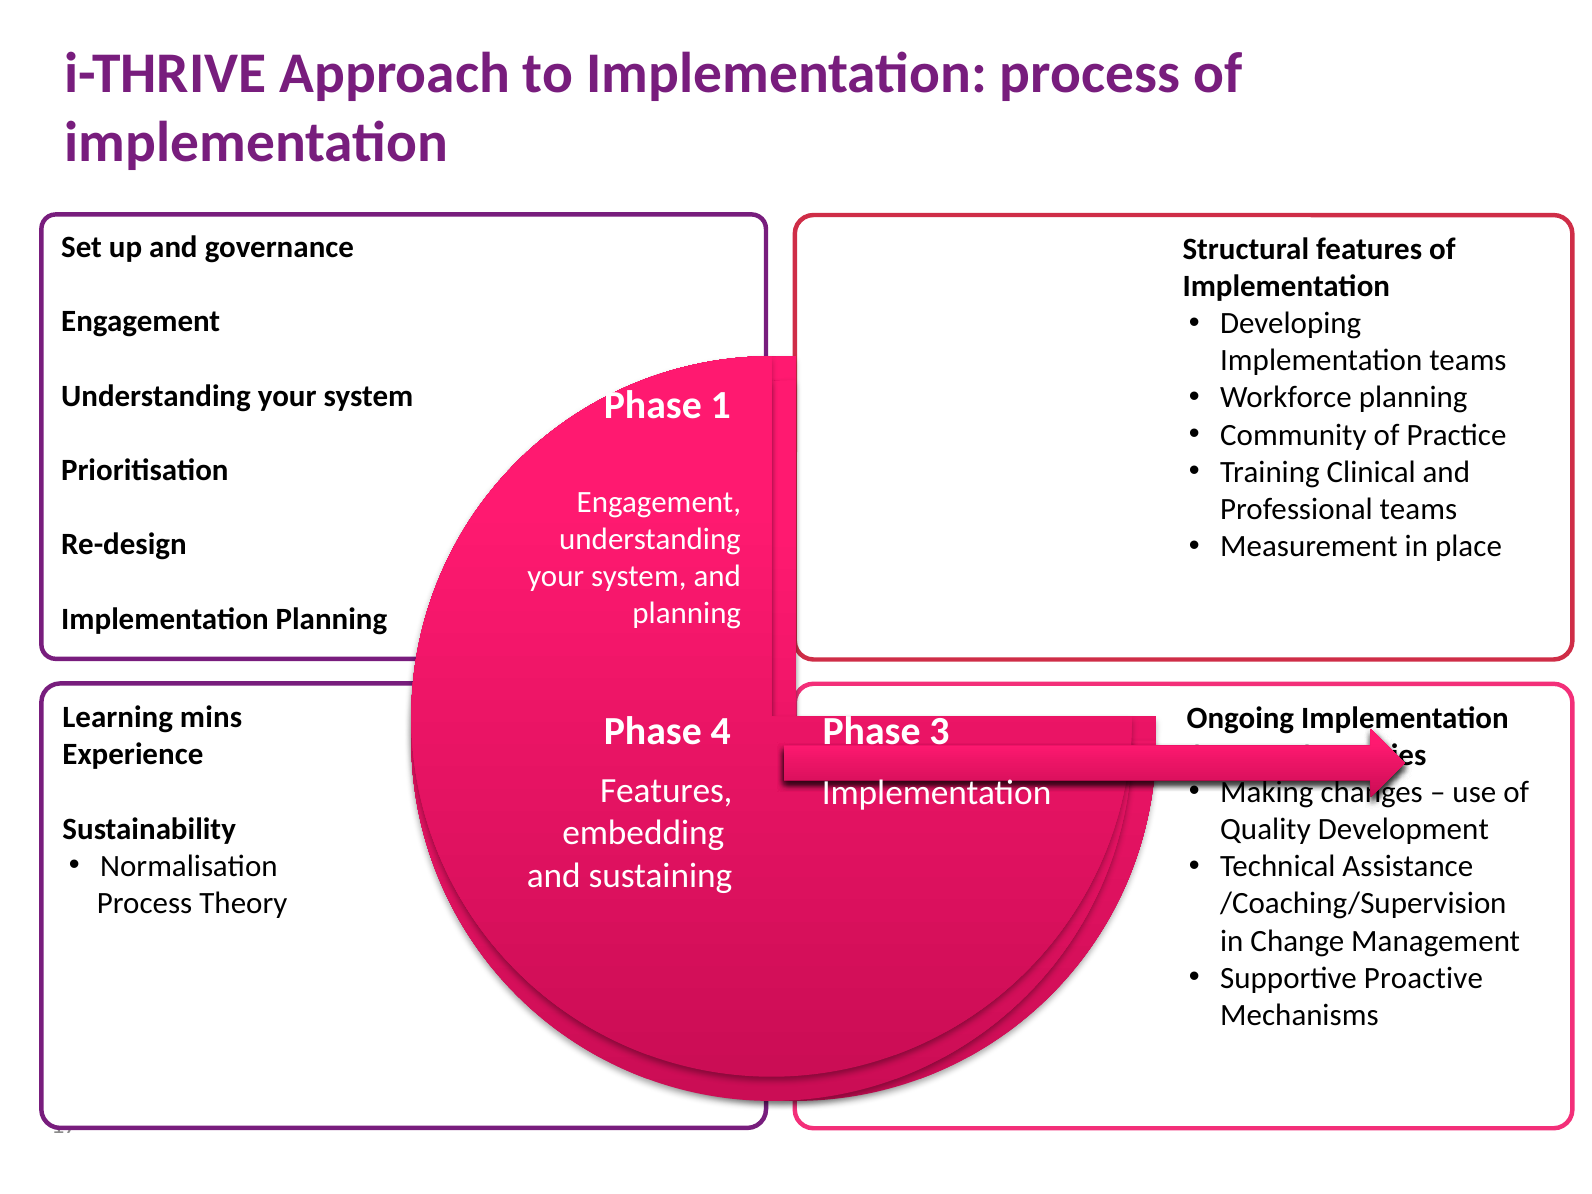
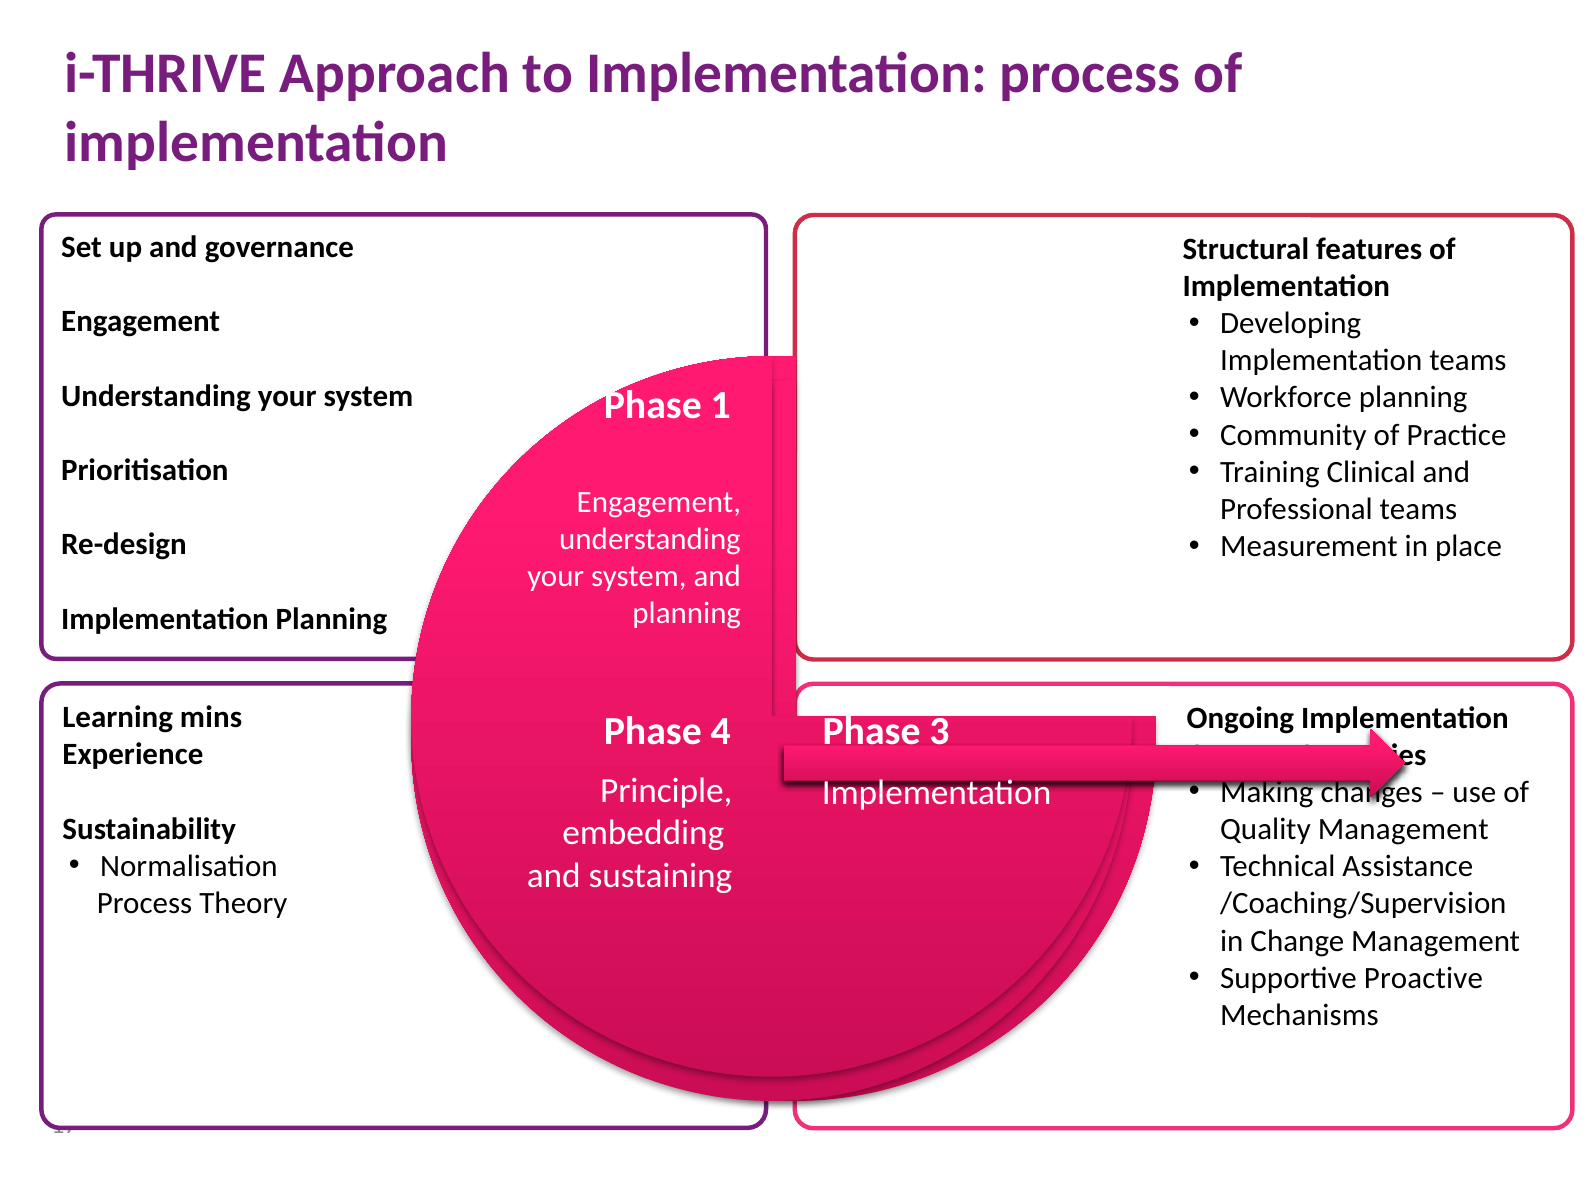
Features: Features -> Principle (666, 791)
Quality Development: Development -> Management (1403, 829)
